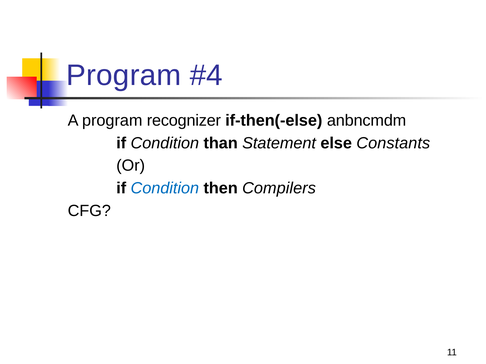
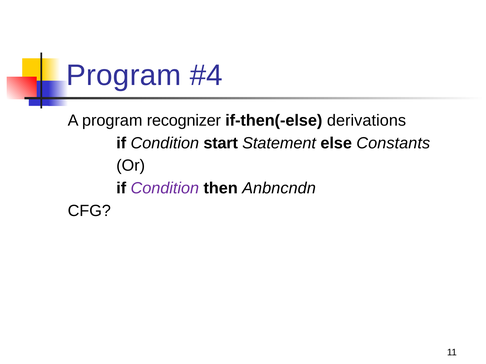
anbncmdm: anbncmdm -> derivations (366, 121)
than: than -> start (221, 143)
Condition colour: blue -> purple (165, 189)
Compilers: Compilers -> Anbncndn (279, 189)
